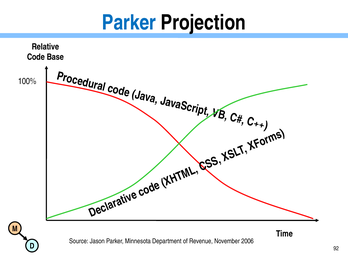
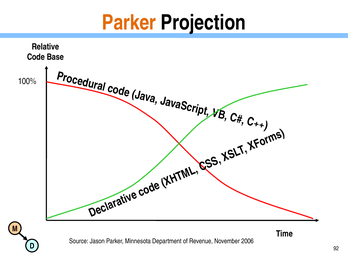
Parker colour: blue -> orange (129, 23)
